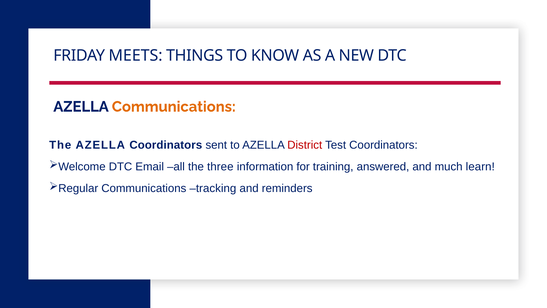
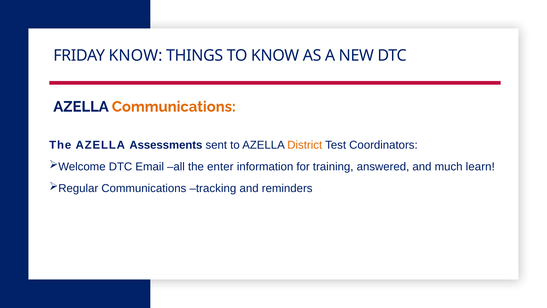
FRIDAY MEETS: MEETS -> KNOW (135, 55)
AZELLA Coordinators: Coordinators -> Assessments (166, 145)
District colour: red -> orange (305, 145)
three: three -> enter (220, 167)
